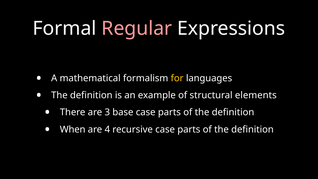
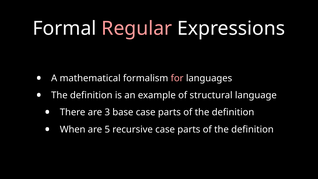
for colour: yellow -> pink (177, 78)
elements: elements -> language (256, 95)
4: 4 -> 5 (107, 129)
